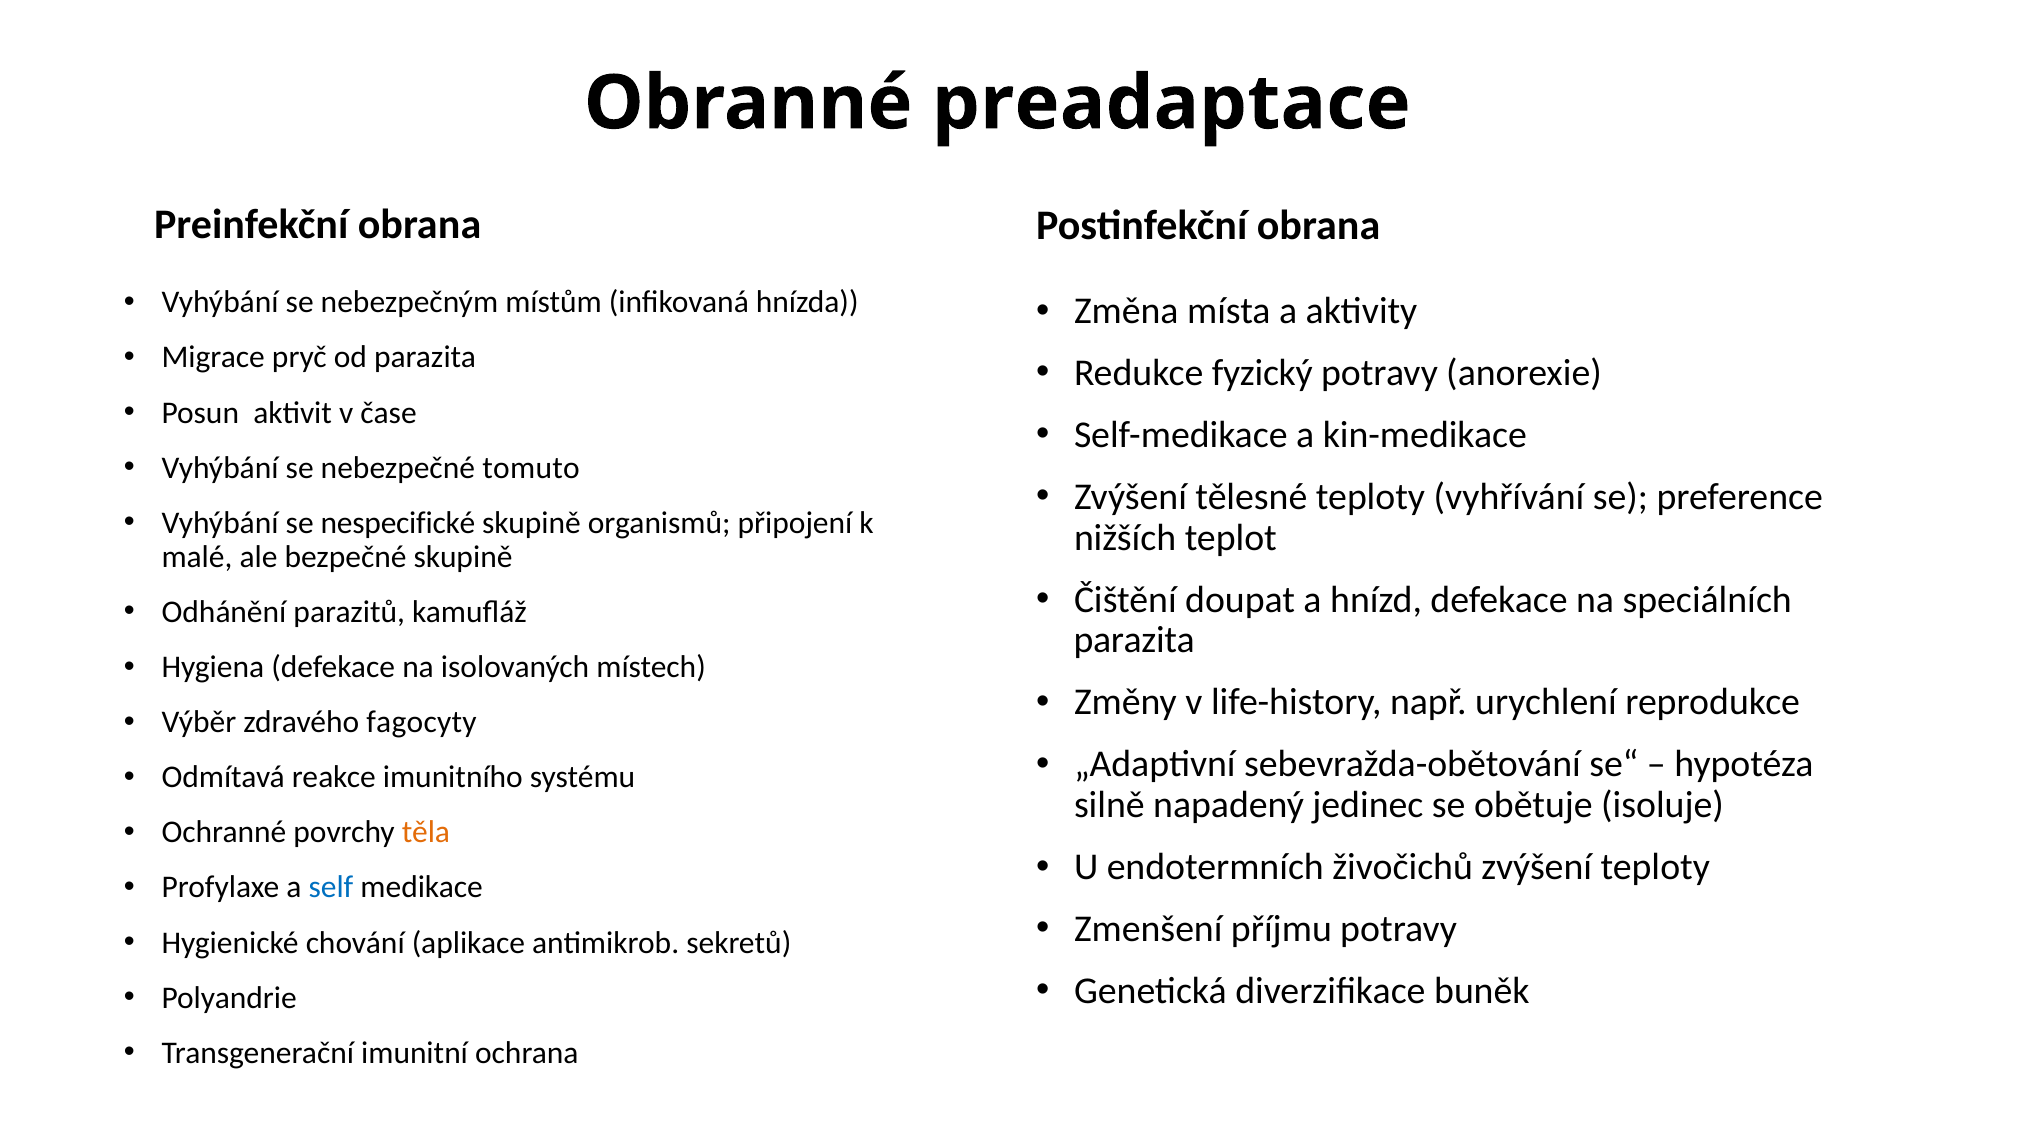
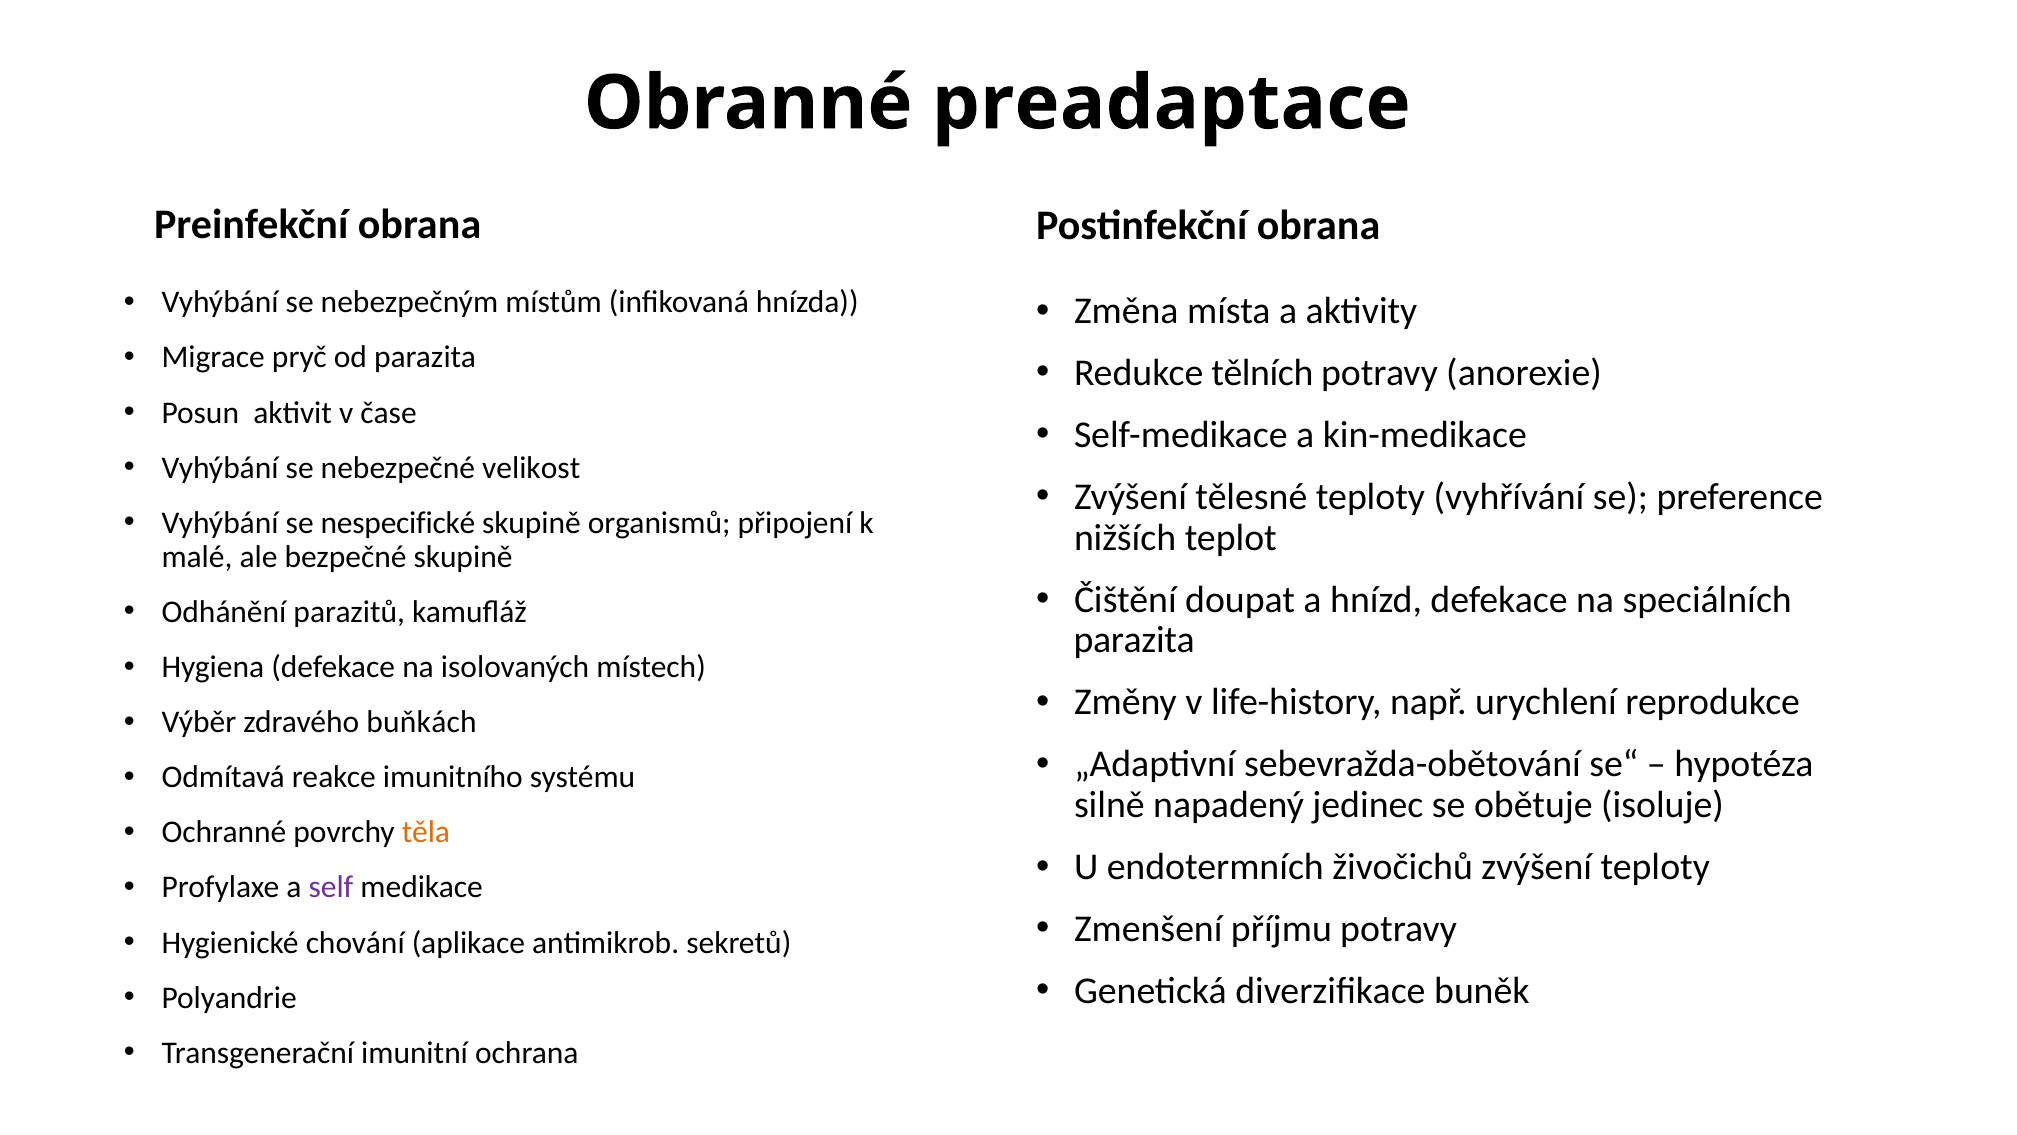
fyzický: fyzický -> tělních (1262, 373)
tomuto: tomuto -> velikost (531, 468)
fagocyty: fagocyty -> buňkách (422, 722)
self colour: blue -> purple (331, 887)
